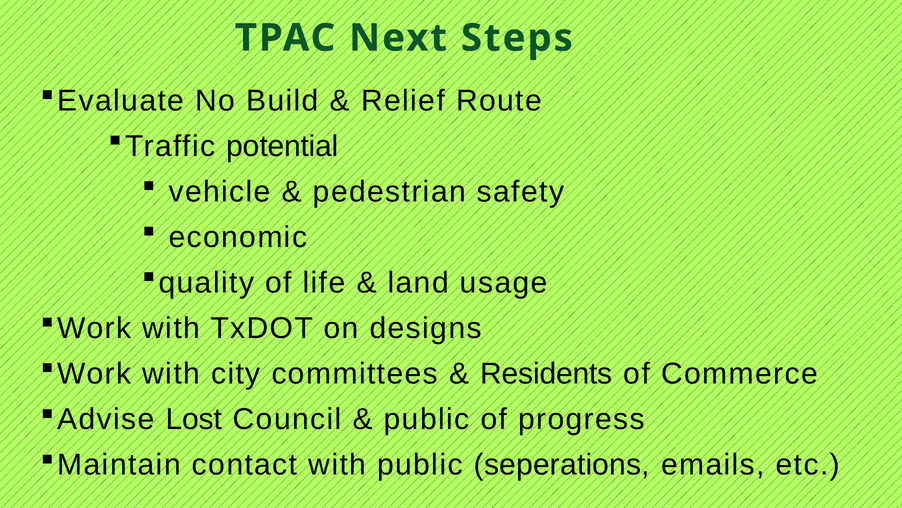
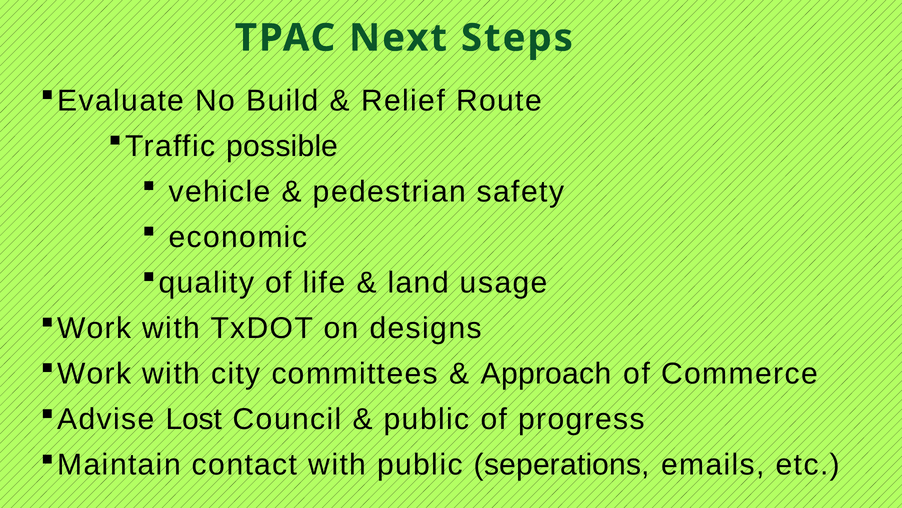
potential: potential -> possible (282, 146)
Residents: Residents -> Approach (546, 373)
